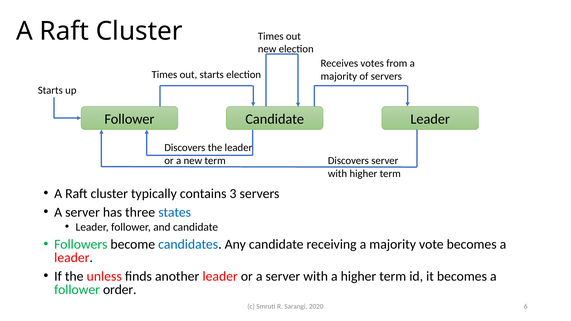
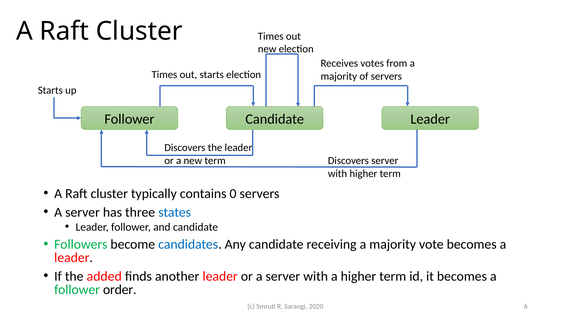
3: 3 -> 0 (233, 194)
unless: unless -> added (104, 277)
